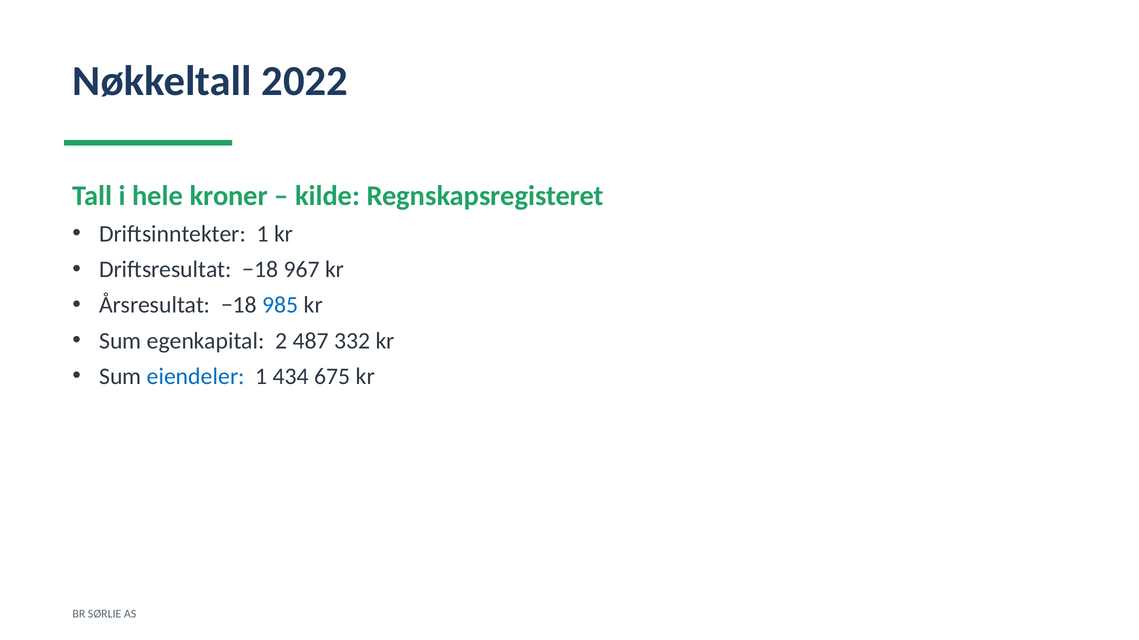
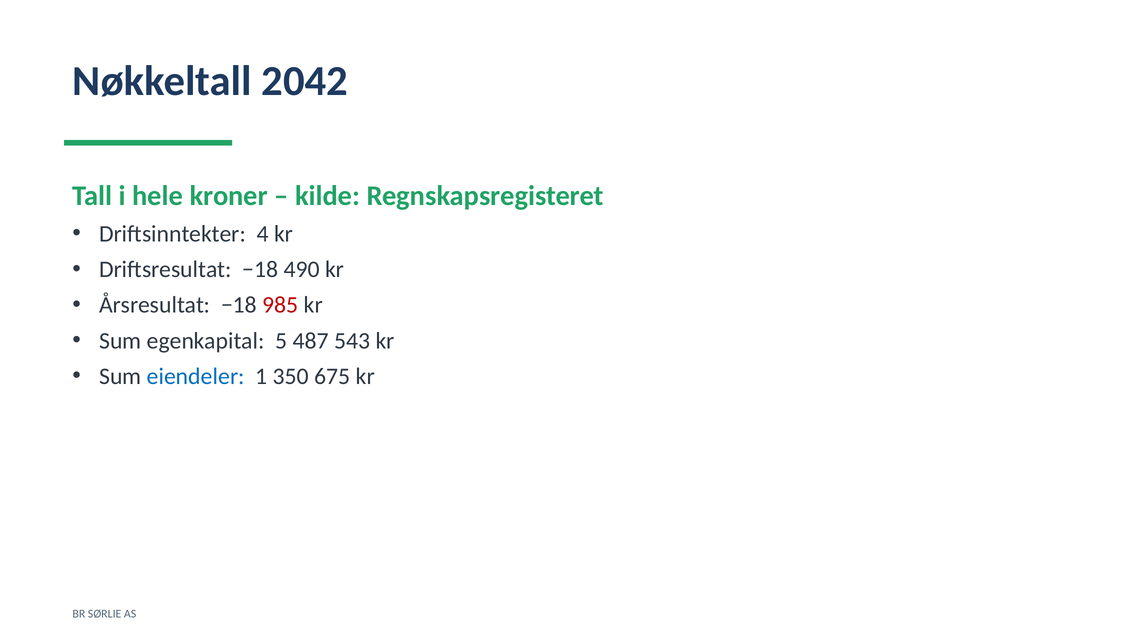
2022: 2022 -> 2042 (305, 81)
Driftsinntekter 1: 1 -> 4 (263, 234)
967: 967 -> 490 (302, 270)
985 colour: blue -> red (280, 305)
2: 2 -> 5 (281, 341)
332: 332 -> 543 (352, 341)
434: 434 -> 350 (291, 377)
